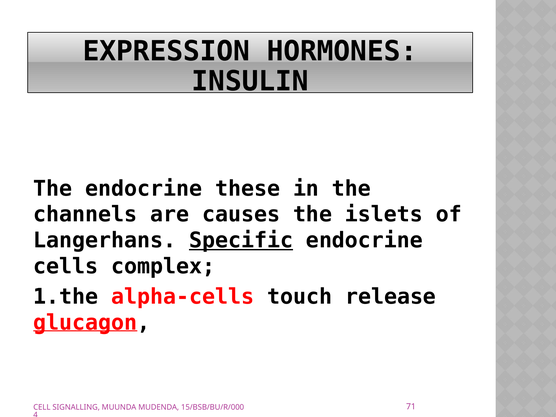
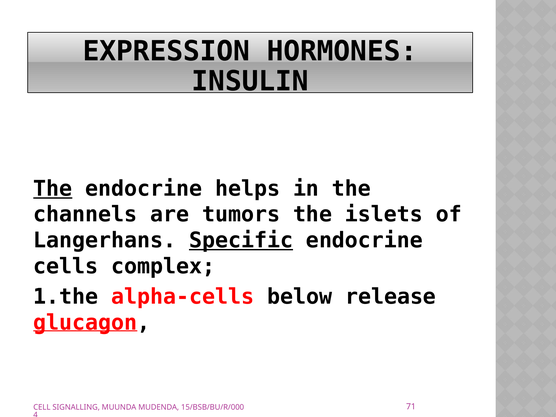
The underline: none -> present (53, 189)
these: these -> helps (248, 189)
causes: causes -> tumors (241, 215)
touch: touch -> below (300, 297)
